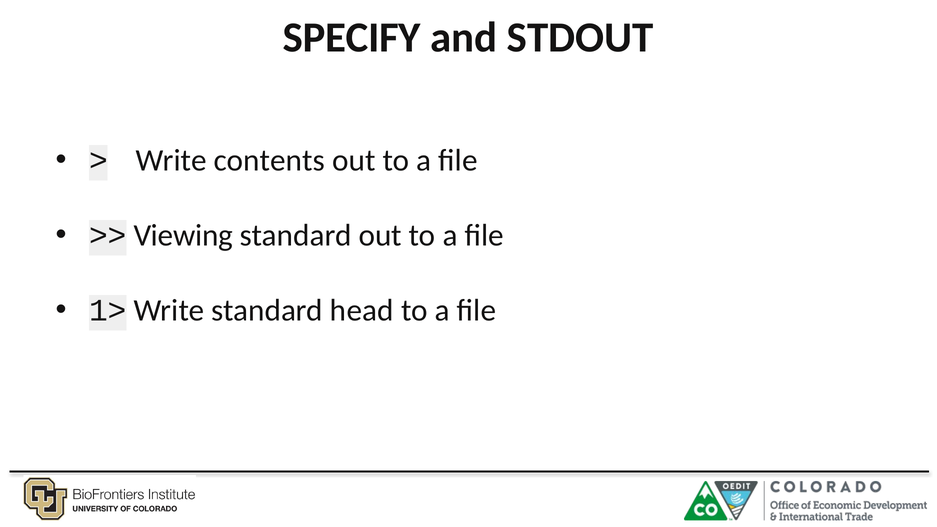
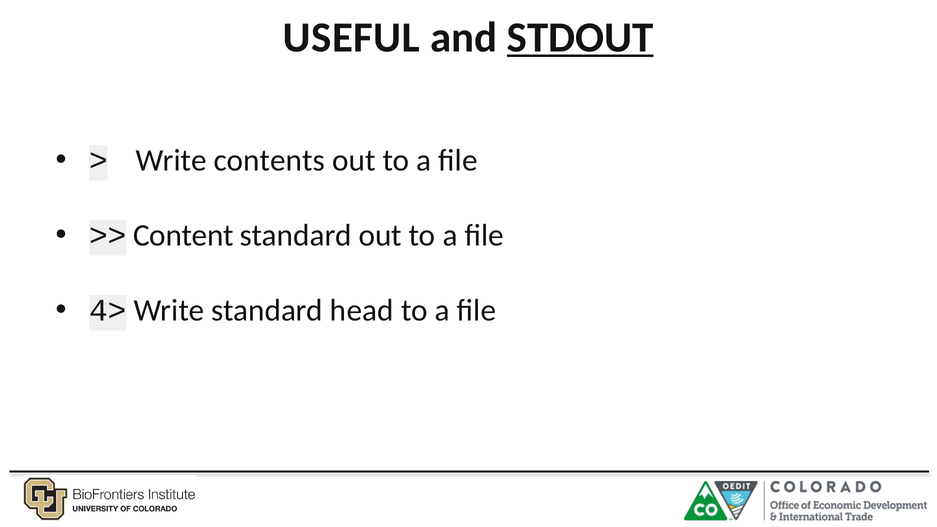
SPECIFY: SPECIFY -> USEFUL (351, 37)
STDOUT underline: none -> present (580, 37)
Viewing: Viewing -> Content (183, 236)
1>: 1> -> 4> (108, 311)
